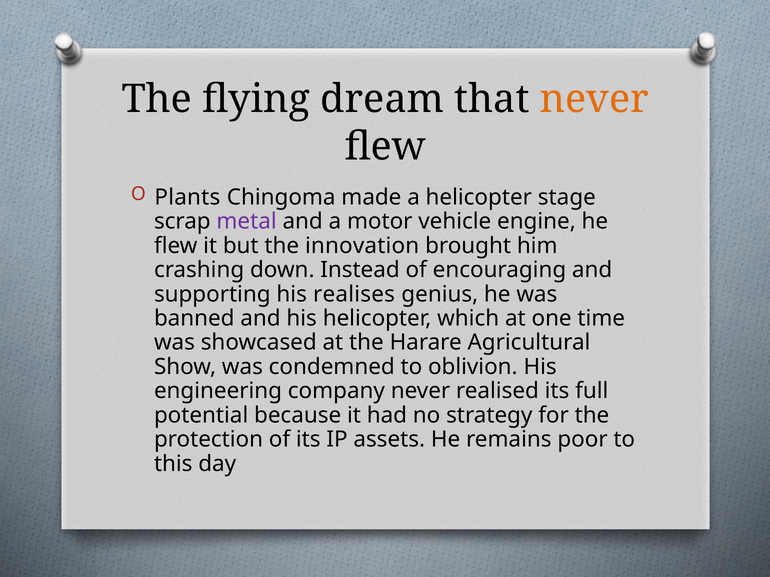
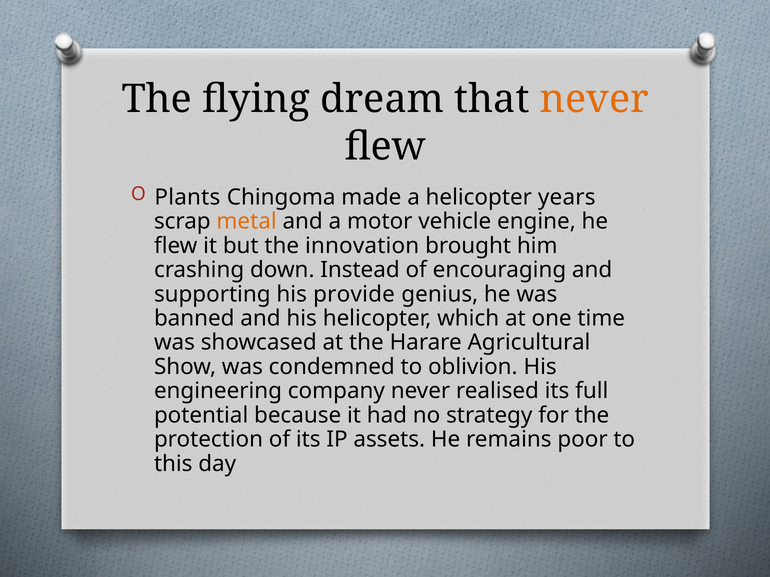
stage: stage -> years (567, 197)
metal colour: purple -> orange (247, 222)
realises: realises -> provide (354, 294)
